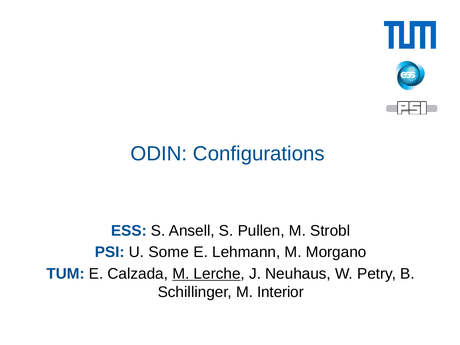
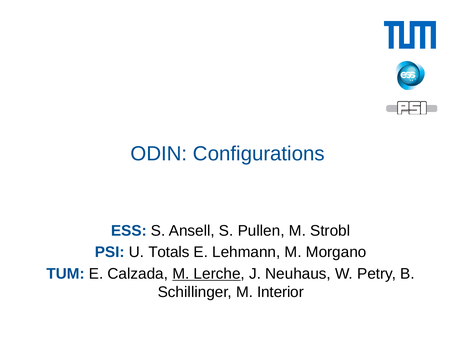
Some: Some -> Totals (169, 252)
